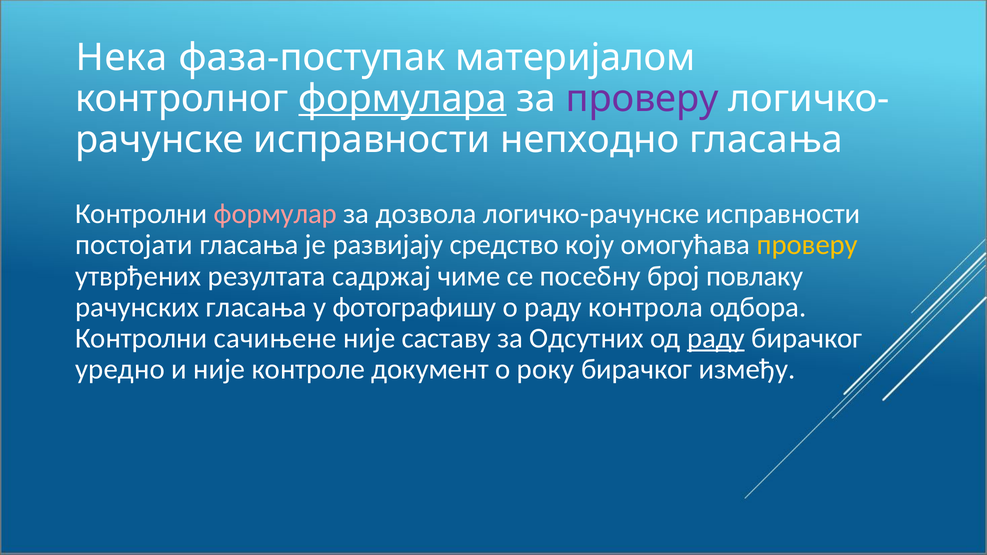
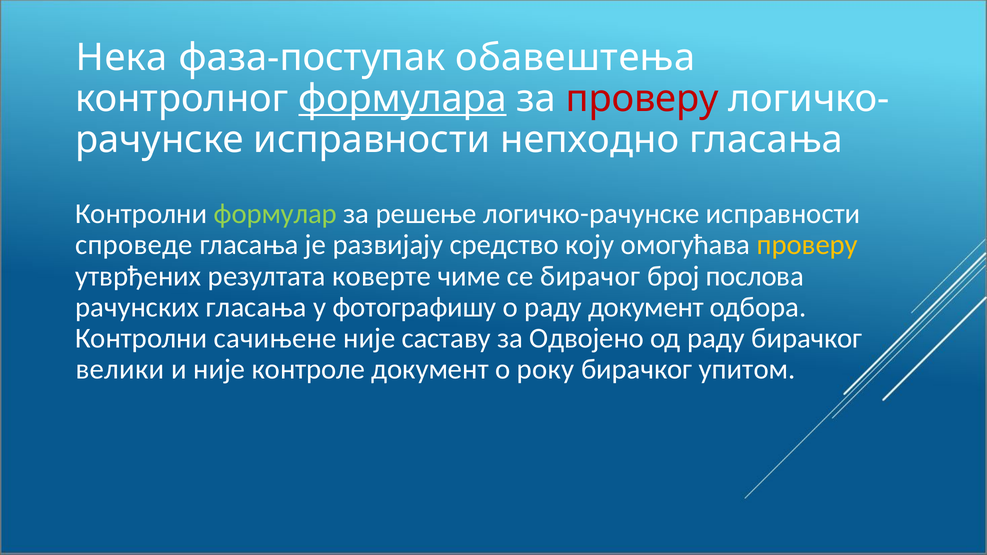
материјалом: материјалом -> обавештења (575, 58)
проверу colour: purple -> red (642, 99)
формулар colour: pink -> light green (275, 214)
дозвола: дозвола -> решење (426, 214)
постојати: постојати -> спроведе (134, 245)
садржај: садржај -> коверте (382, 276)
посебну: посебну -> бирачог (590, 276)
повлаку: повлаку -> послова (755, 276)
раду контрола: контрола -> документ (646, 307)
Одсутних: Одсутних -> Одвојено (587, 338)
раду underline: present -> none (716, 338)
уредно: уредно -> велики (120, 369)
између: између -> упитом (747, 369)
